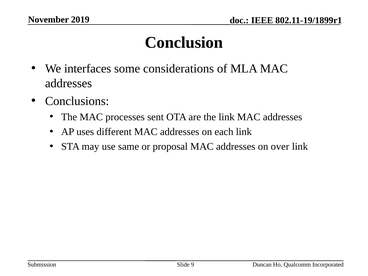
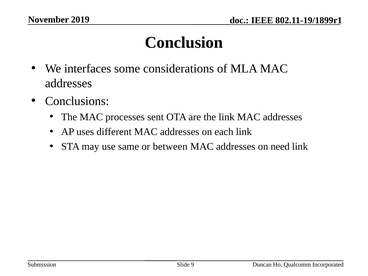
proposal: proposal -> between (170, 147)
over: over -> need (280, 147)
